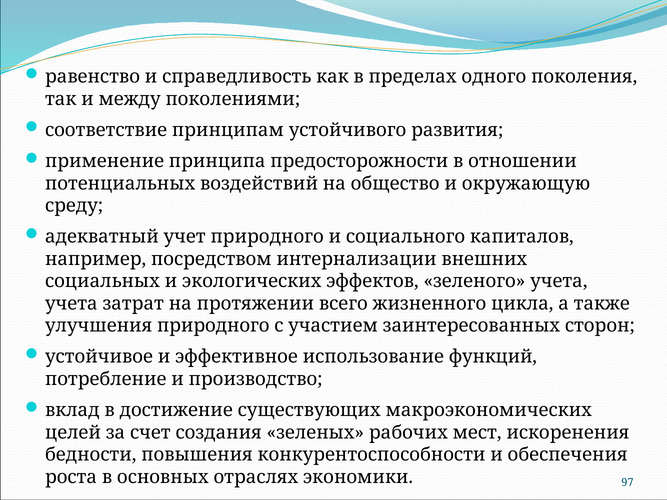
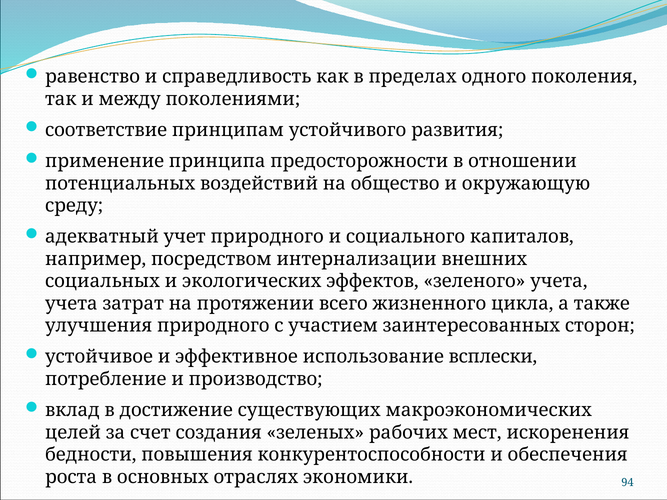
функций: функций -> всплески (493, 357)
97: 97 -> 94 (627, 483)
